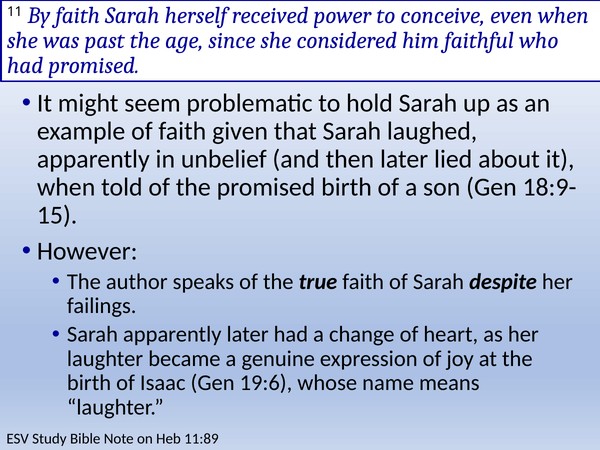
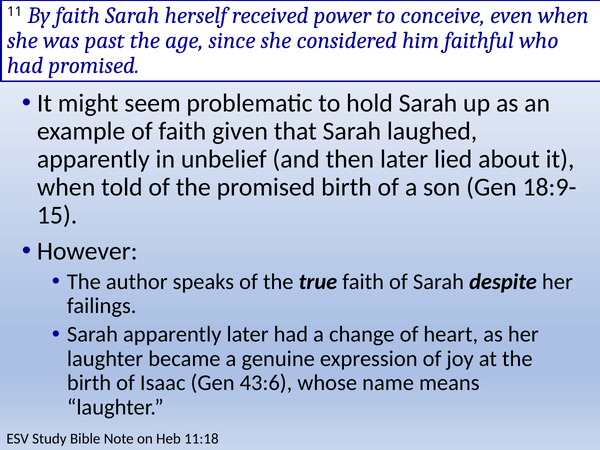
19:6: 19:6 -> 43:6 (266, 383)
11:89: 11:89 -> 11:18 (201, 439)
